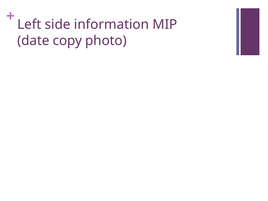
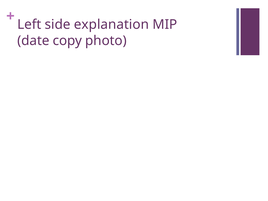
information: information -> explanation (111, 25)
